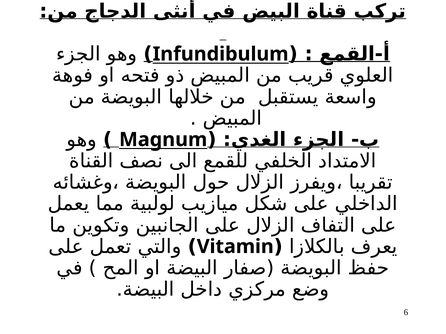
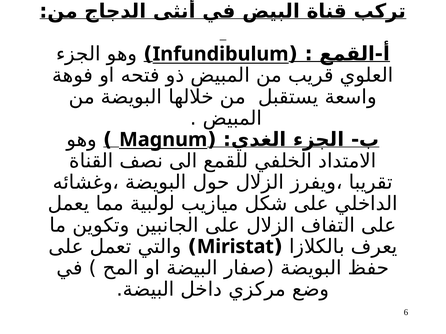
Vitamin: Vitamin -> Miristat (235, 247)
